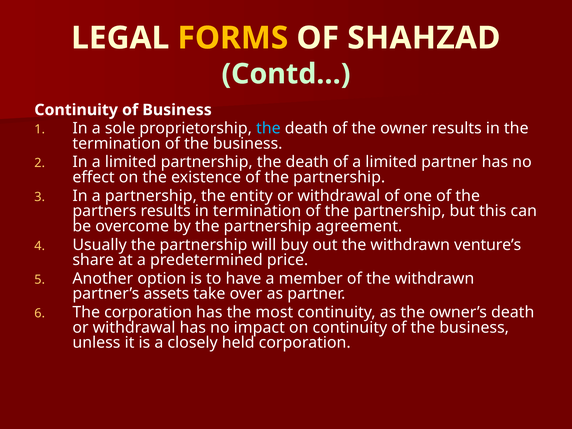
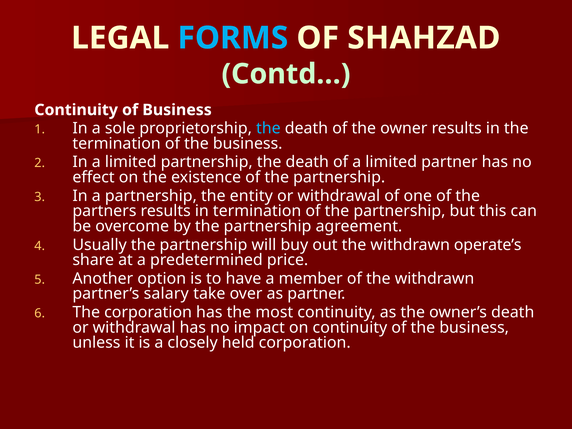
FORMS colour: yellow -> light blue (233, 38)
venture’s: venture’s -> operate’s (488, 245)
assets: assets -> salary (166, 294)
